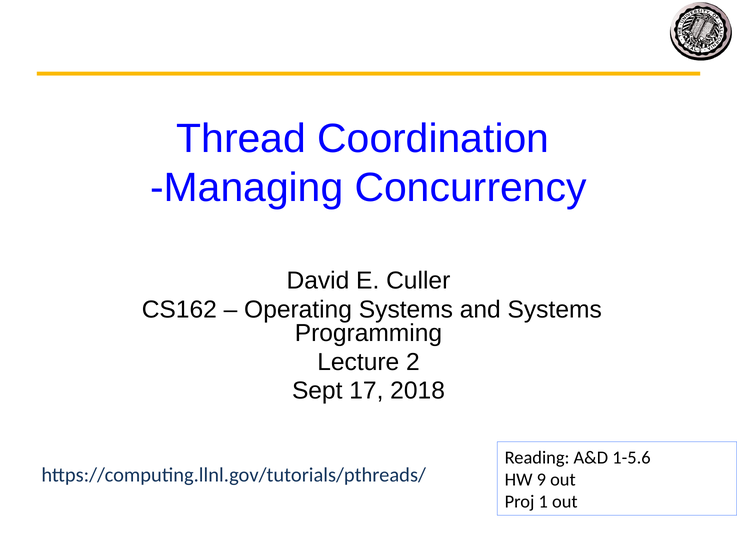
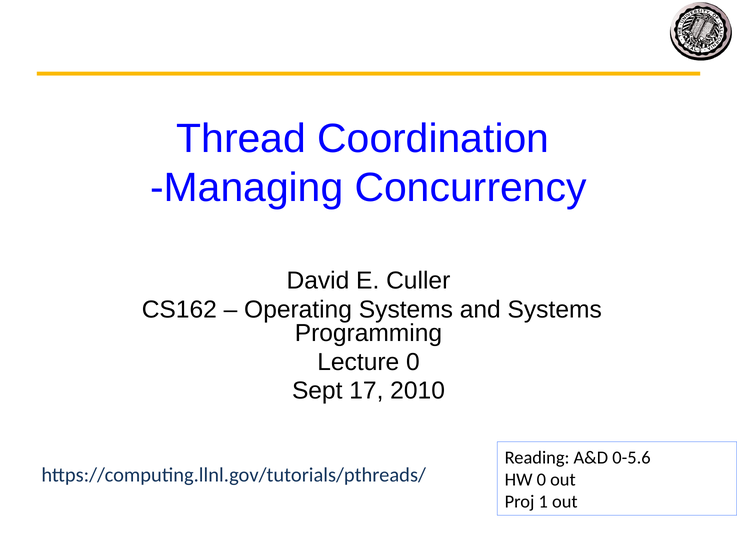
Lecture 2: 2 -> 0 (413, 362)
2018: 2018 -> 2010 (418, 391)
1-5.6: 1-5.6 -> 0-5.6 (631, 458)
HW 9: 9 -> 0 (541, 480)
